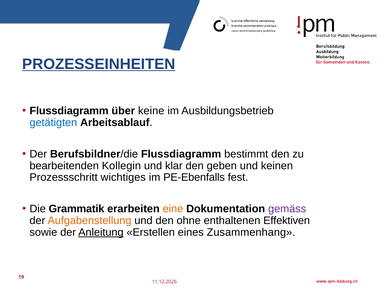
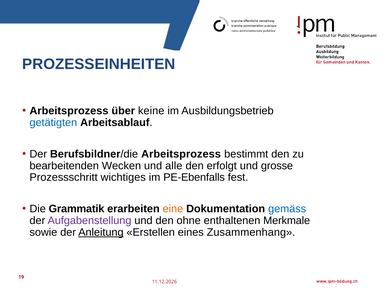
PROZESSEINHEITEN underline: present -> none (99, 64)
Flussdiagramm: Flussdiagramm -> Arbeitsprozess (69, 111)
Berufsbildner/die Flussdiagramm: Flussdiagramm -> Arbeitsprozess (181, 154)
Kollegin: Kollegin -> Wecken (121, 166)
klar: klar -> alle (174, 166)
geben: geben -> erfolgt (222, 166)
keinen: keinen -> grosse (277, 166)
gemäss colour: purple -> blue (287, 209)
Aufgabenstellung colour: orange -> purple (90, 221)
Effektiven: Effektiven -> Merkmale (287, 221)
